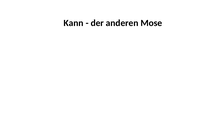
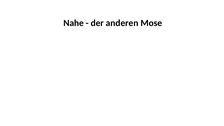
Kann: Kann -> Nahe (74, 23)
